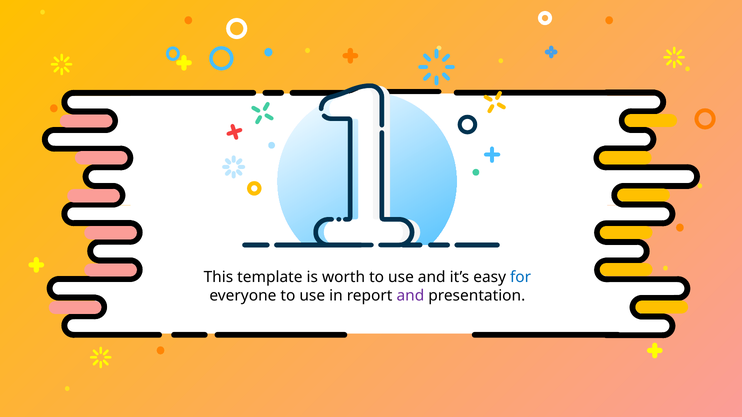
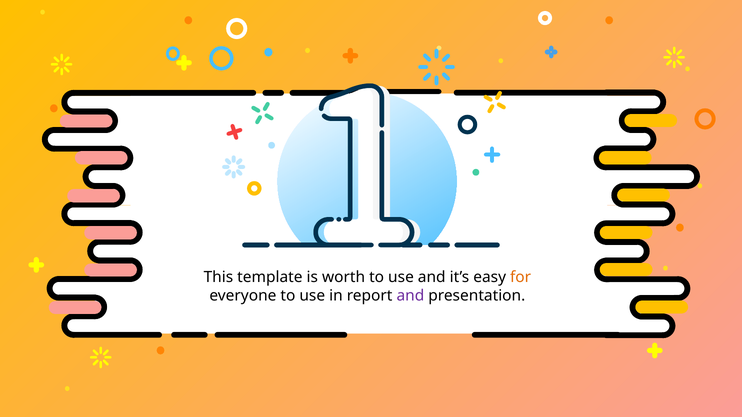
for colour: blue -> orange (521, 277)
